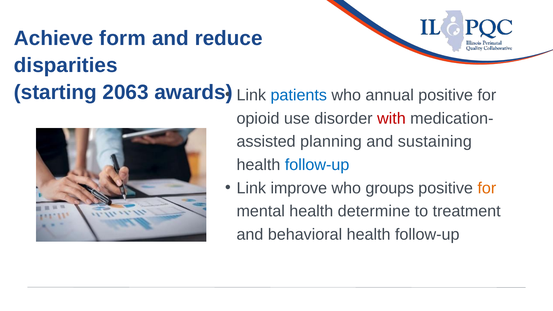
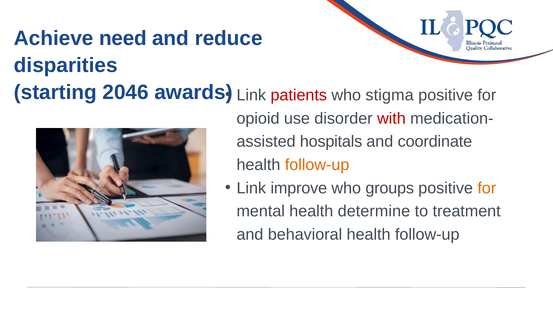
form: form -> need (123, 38)
2063: 2063 -> 2046 (126, 92)
patients colour: blue -> red (299, 95)
annual: annual -> stigma (390, 95)
planning: planning -> hospitals (331, 142)
sustaining: sustaining -> coordinate (435, 142)
follow-up colour: blue -> orange (317, 165)
